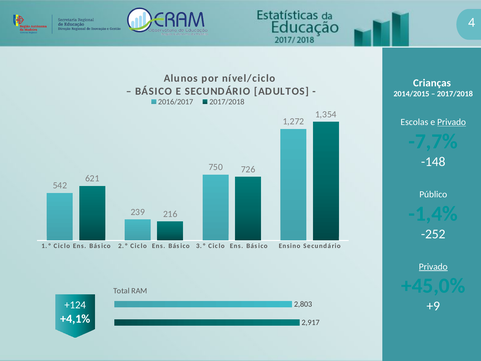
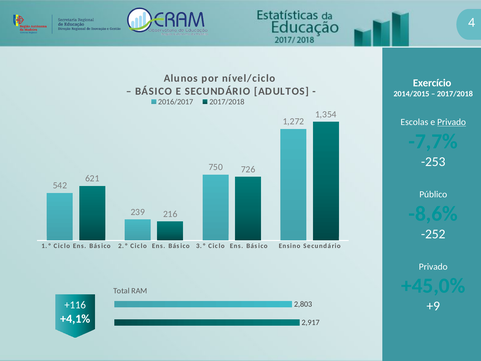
Crianças: Crianças -> Exercício (432, 83)
-148: -148 -> -253 (433, 162)
-1,4%: -1,4% -> -8,6% (433, 214)
Privado underline: present -> none (433, 266)
+124: +124 -> +116 (75, 305)
